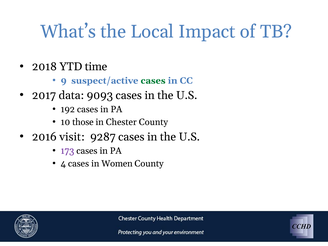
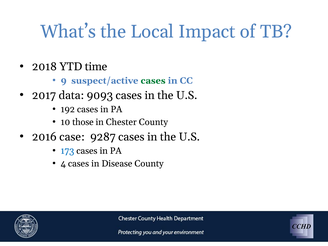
visit: visit -> case (72, 137)
173 colour: purple -> blue (67, 151)
Women: Women -> Disease (117, 164)
